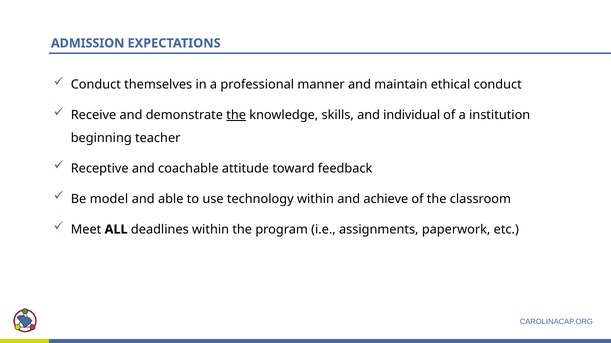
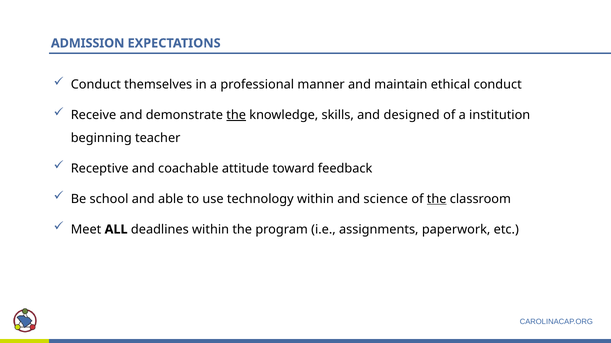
individual: individual -> designed (412, 115)
model: model -> school (109, 199)
achieve: achieve -> science (386, 199)
the underline: none -> present (437, 199)
